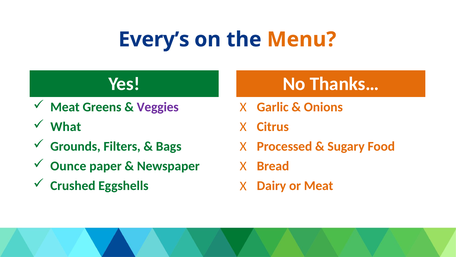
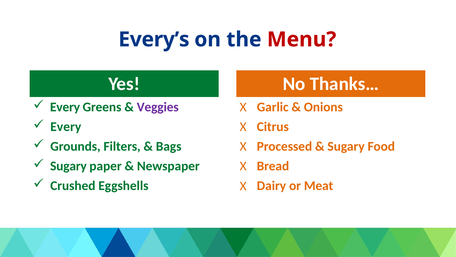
Menu colour: orange -> red (302, 39)
Meat: Meat -> Every (65, 107)
What: What -> Every (66, 127)
Ounce: Ounce -> Sugary (68, 166)
